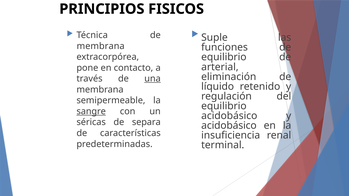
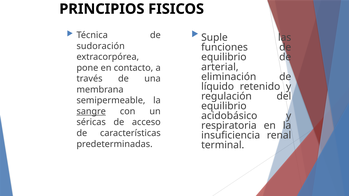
membrana: membrana -> sudoración (101, 46)
una underline: present -> none (153, 79)
separa: separa -> acceso (146, 122)
acidobásico: acidobásico -> respiratoria (229, 126)
